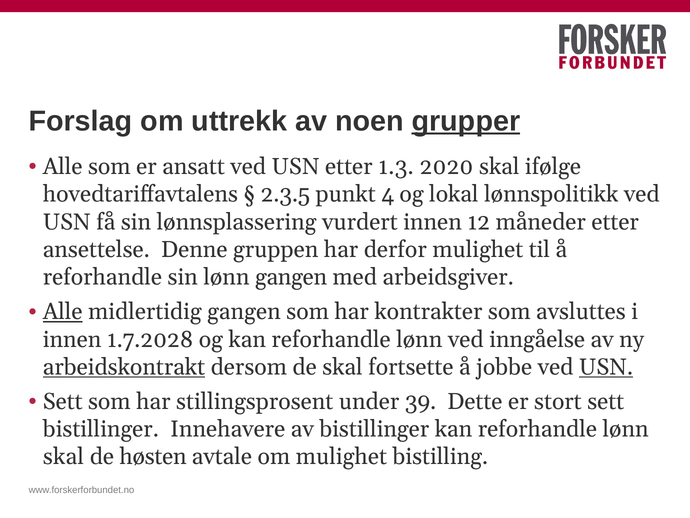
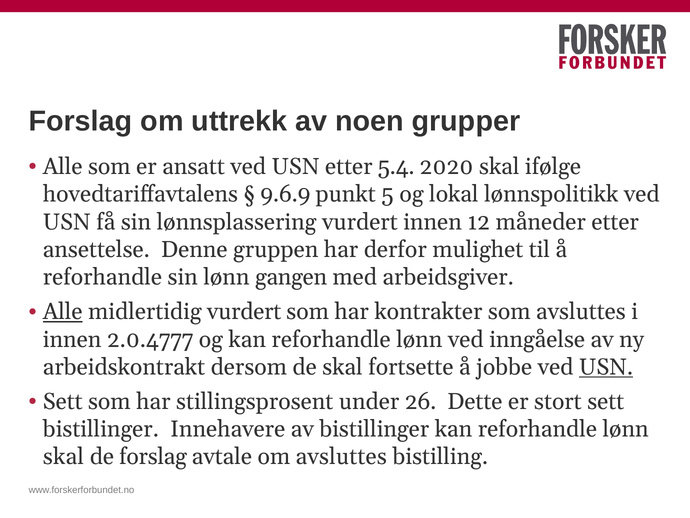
grupper underline: present -> none (466, 121)
1.3: 1.3 -> 5.4 (396, 167)
2.3.5: 2.3.5 -> 9.6.9 (285, 194)
4: 4 -> 5 (388, 194)
midlertidig gangen: gangen -> vurdert (244, 311)
1.7.2028: 1.7.2028 -> 2.0.4777 (150, 339)
arbeidskontrakt underline: present -> none (124, 367)
39: 39 -> 26 (421, 401)
de høsten: høsten -> forslag (153, 456)
om mulighet: mulighet -> avsluttes (341, 456)
